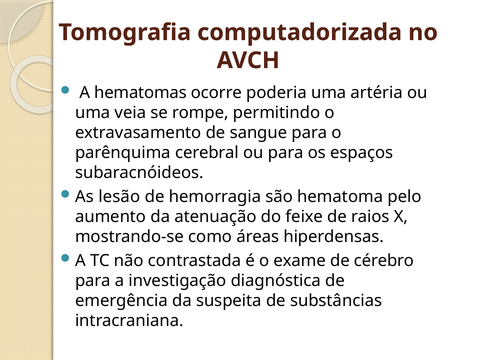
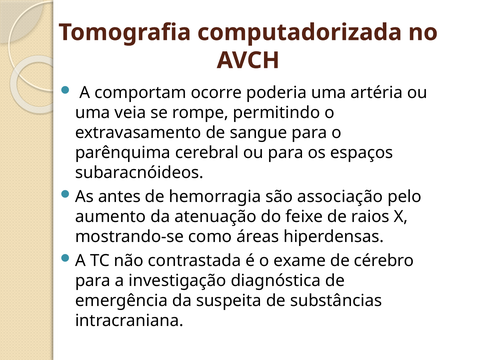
hematomas: hematomas -> comportam (140, 93)
lesão: lesão -> antes (119, 197)
hematoma: hematoma -> associação (340, 197)
